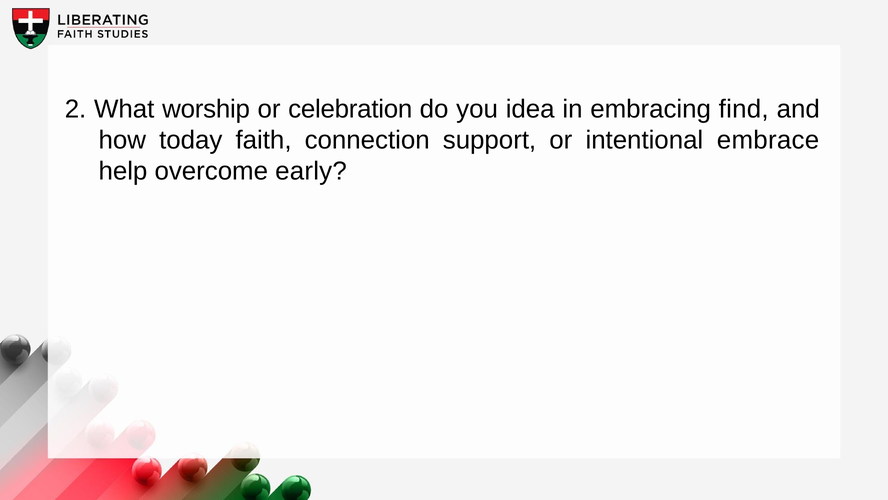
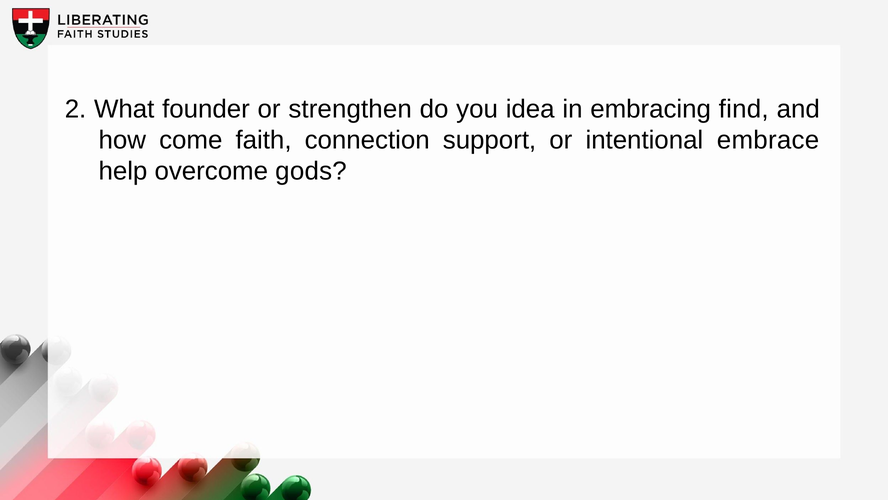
worship: worship -> founder (206, 109)
celebration: celebration -> strengthen (350, 109)
today: today -> come (191, 140)
early: early -> gods (311, 171)
